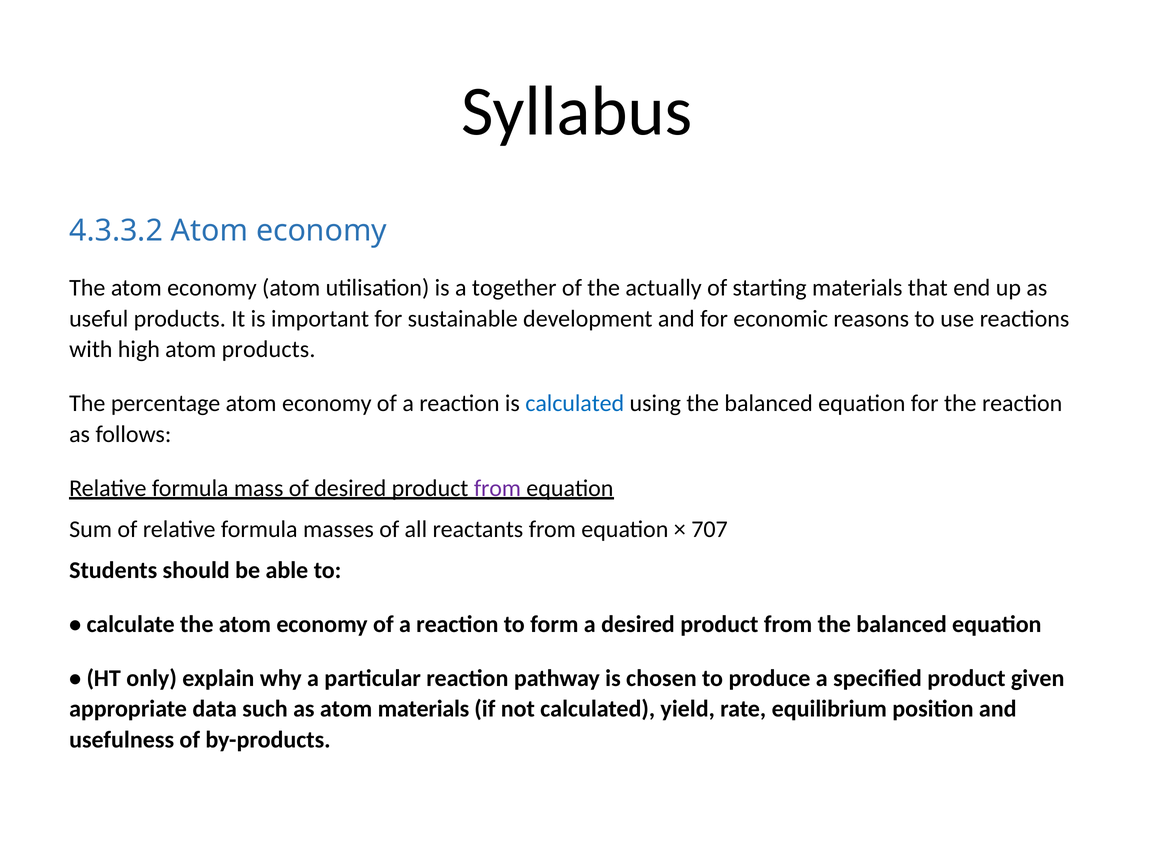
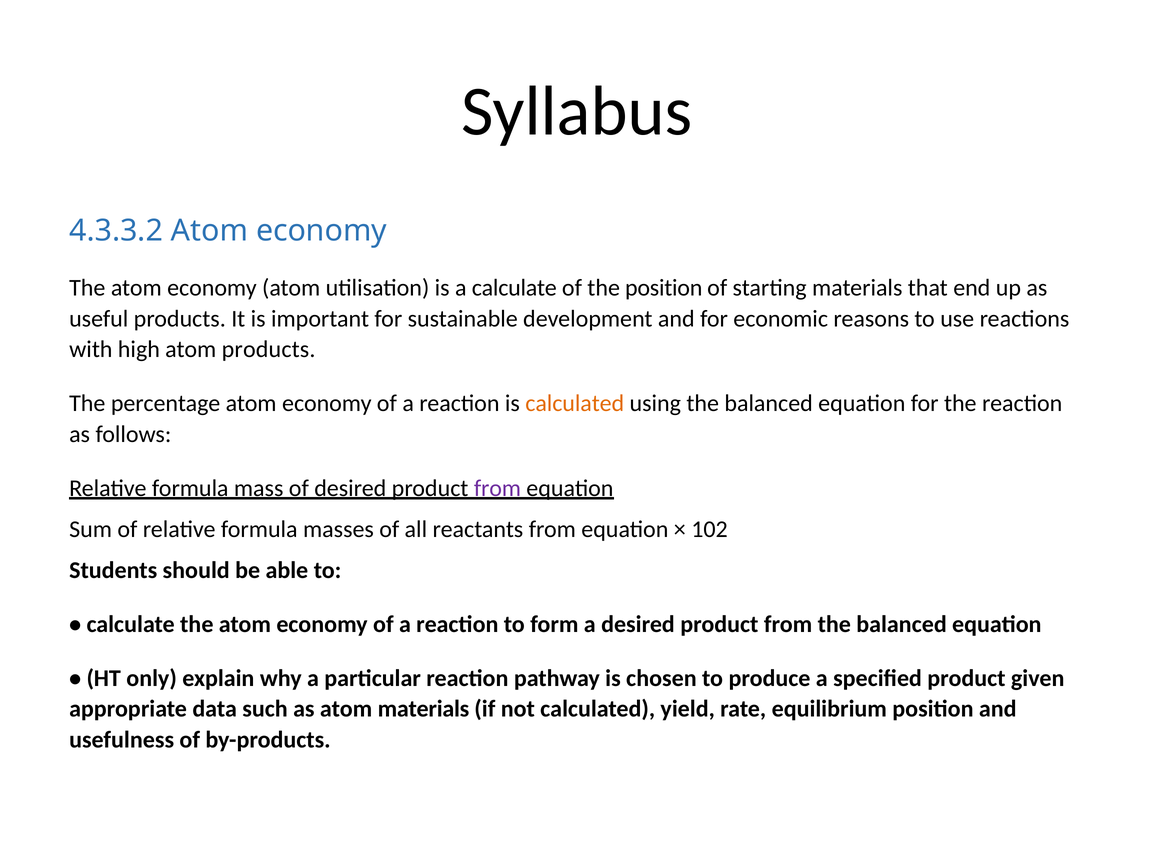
a together: together -> calculate (514, 288)
the actually: actually -> position (664, 288)
calculated colour: blue -> orange (575, 404)
707: 707 -> 102 (710, 529)
